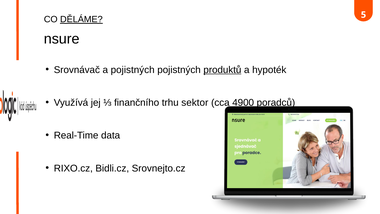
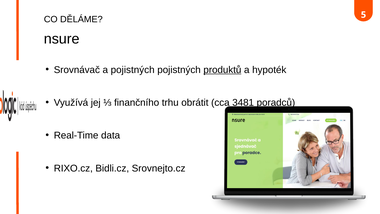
DĚLÁME underline: present -> none (81, 19)
sektor: sektor -> obrátit (195, 103)
4900: 4900 -> 3481 (243, 103)
